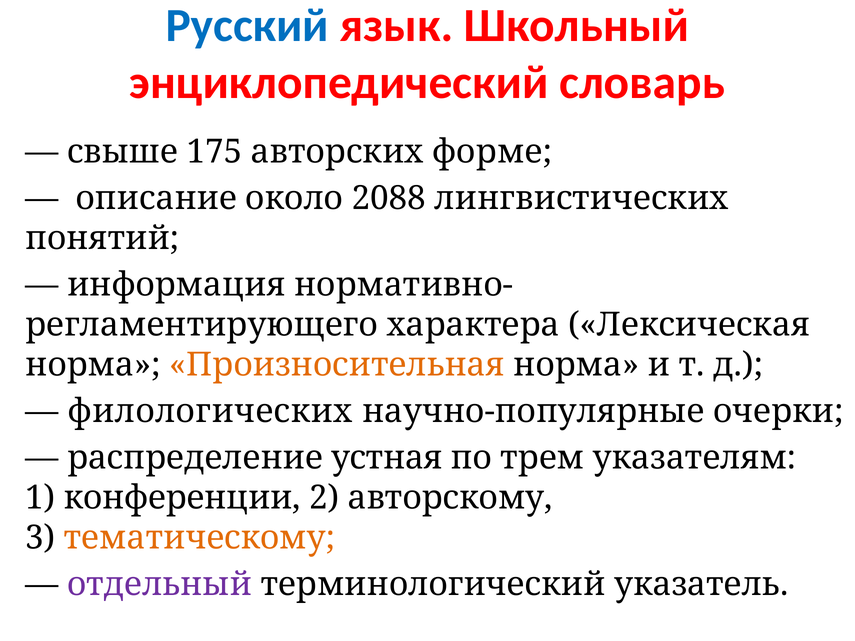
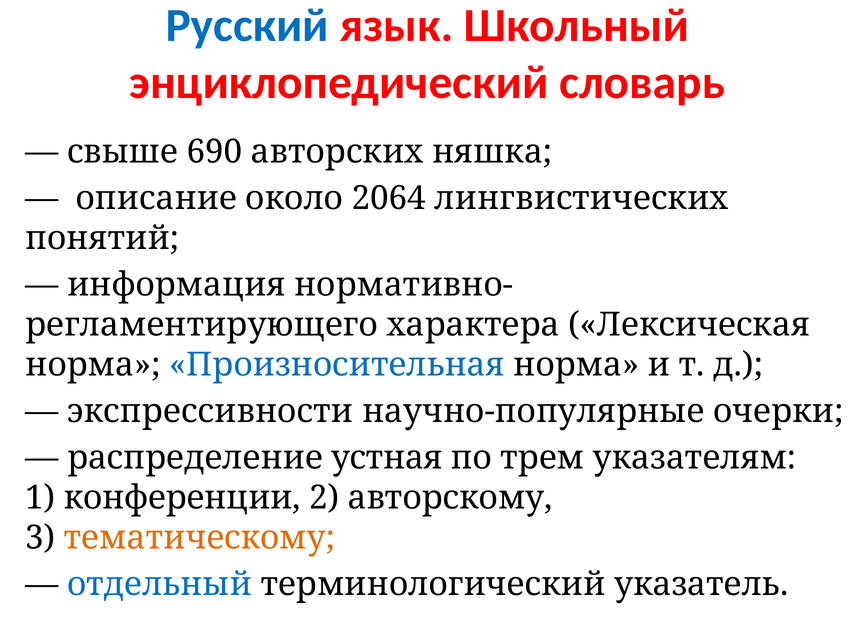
175: 175 -> 690 (214, 152)
форме: форме -> няшка (492, 152)
2088: 2088 -> 2064 (389, 199)
Произносительная colour: orange -> blue (337, 365)
филологических: филологических -> экспрессивности (210, 412)
отдельный colour: purple -> blue (160, 585)
